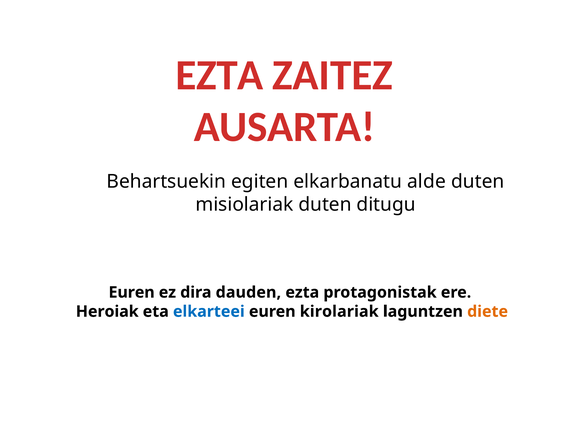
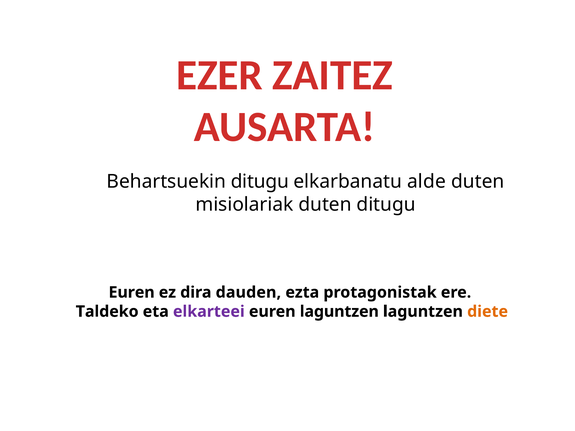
EZTA: EZTA -> EZER (219, 75)
Behartsuekin egiten: egiten -> ditugu (260, 181)
Heroiak: Heroiak -> Taldeko (107, 312)
elkarteei colour: blue -> purple (209, 312)
euren kirolariak: kirolariak -> laguntzen (339, 312)
